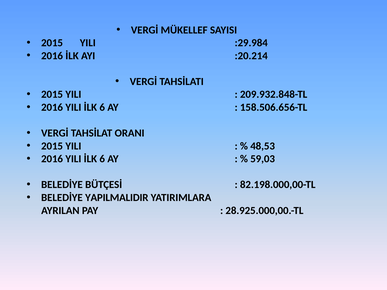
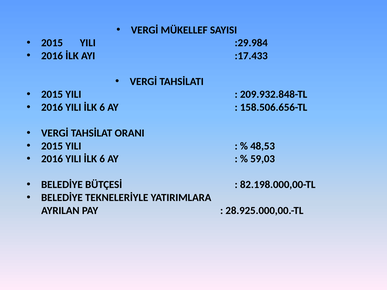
:20.214: :20.214 -> :17.433 (251, 56)
YAPILMALIDIR: YAPILMALIDIR -> TEKNELERİYLE (117, 198)
